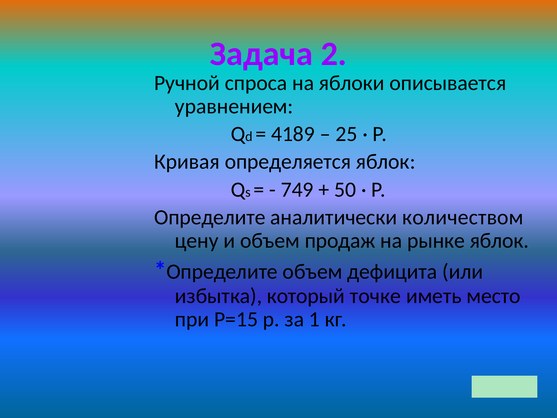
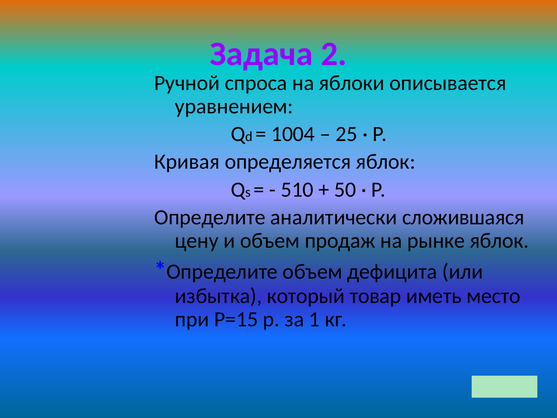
4189: 4189 -> 1004 (293, 134)
749: 749 -> 510 (297, 189)
количеством: количеством -> сложившаяся (463, 217)
точке: точке -> товар (376, 296)
